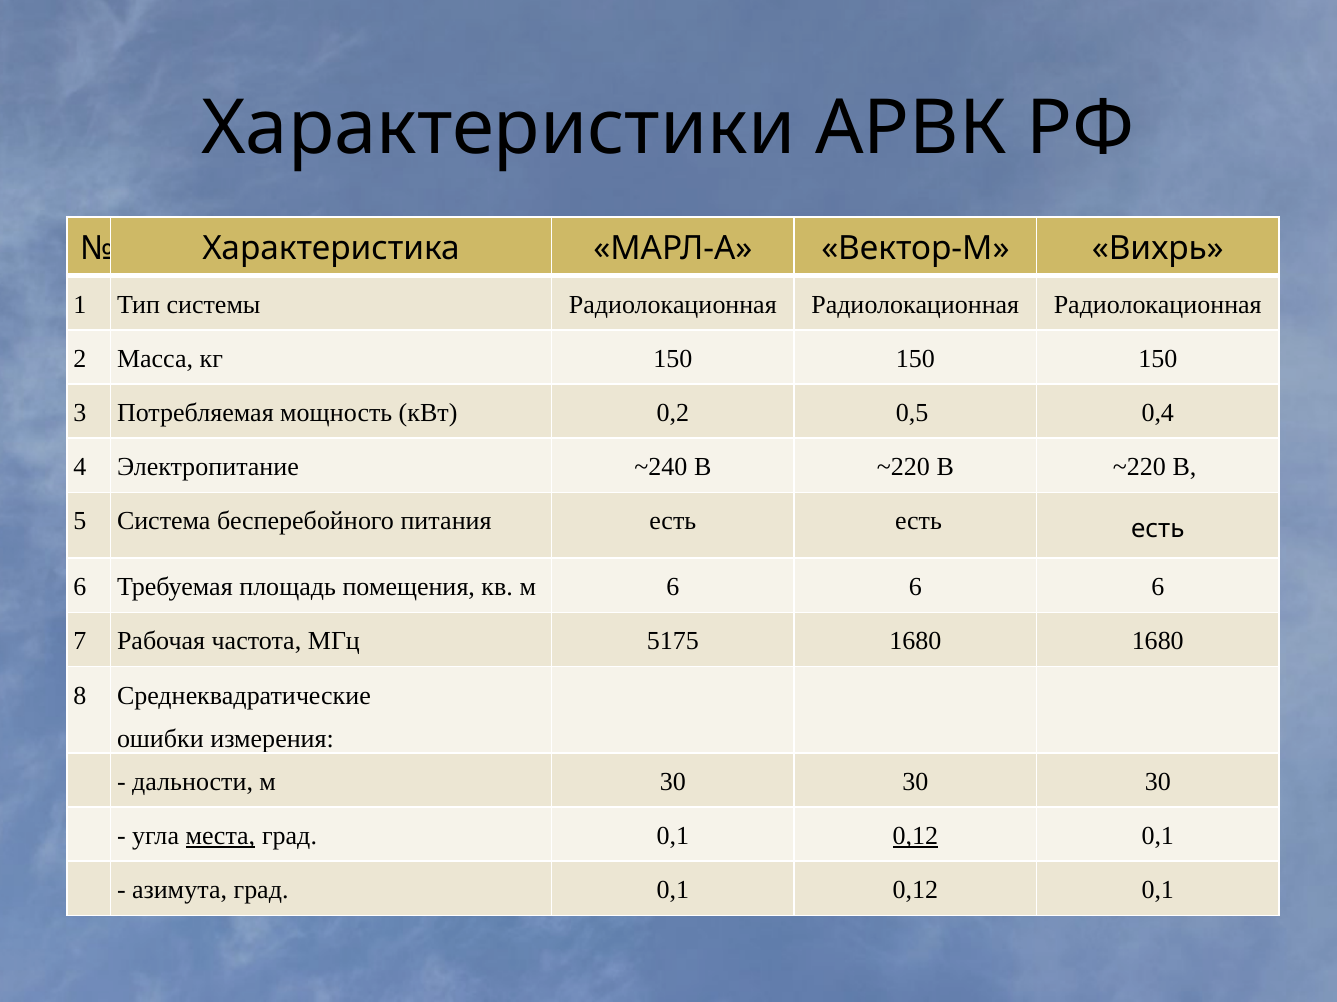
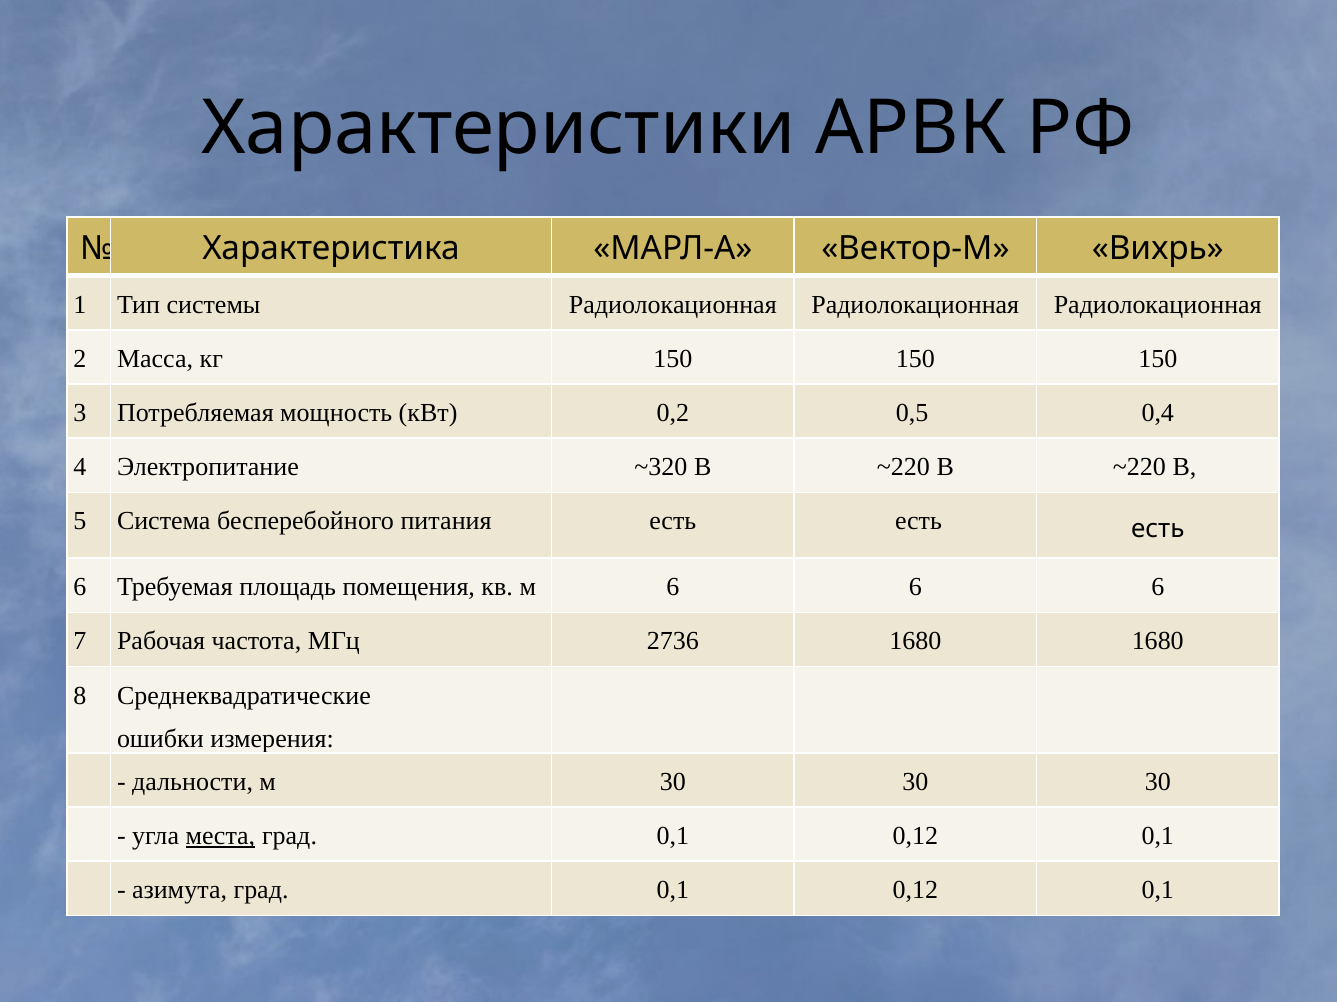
~240: ~240 -> ~320 (661, 468)
5175: 5175 -> 2736 (673, 642)
0,12 underline: present -> none (915, 837)
